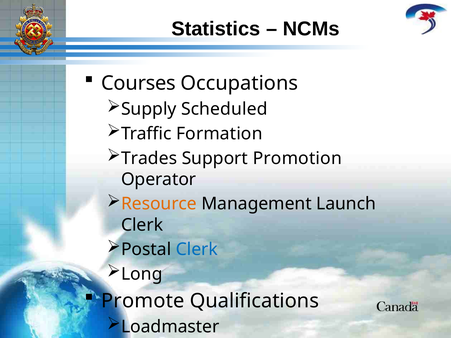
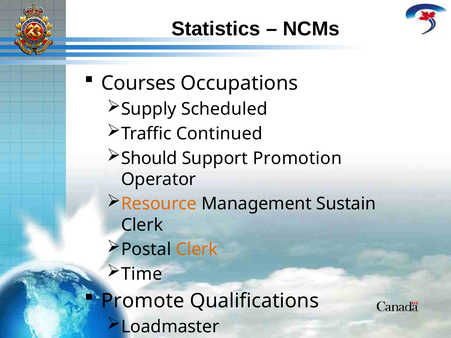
Formation: Formation -> Continued (219, 134)
Trades: Trades -> Should (149, 158)
Launch: Launch -> Sustain (346, 204)
Clerk colour: blue -> orange (197, 250)
Long: Long -> Time (142, 274)
